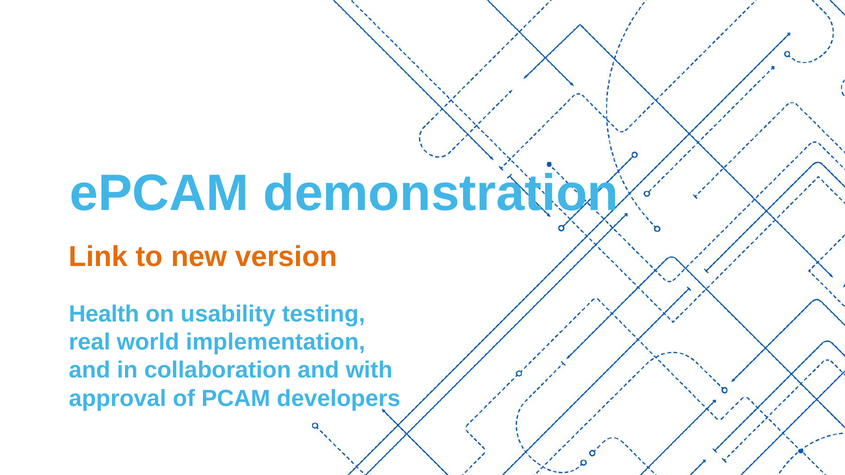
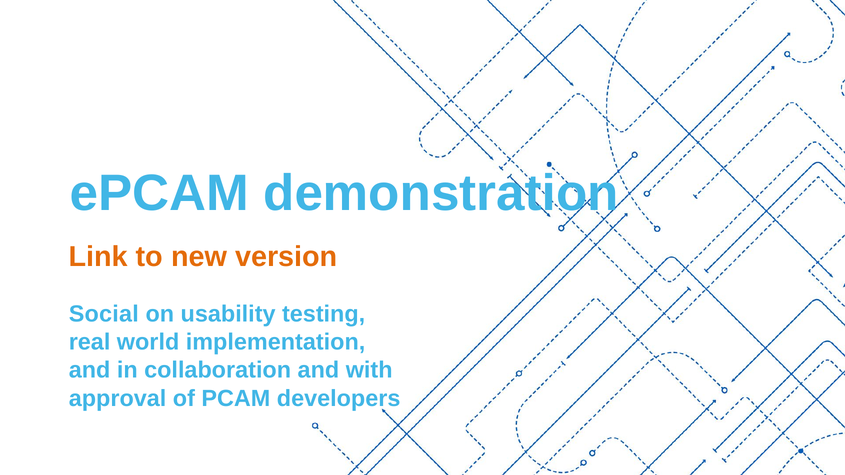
Health: Health -> Social (104, 314)
